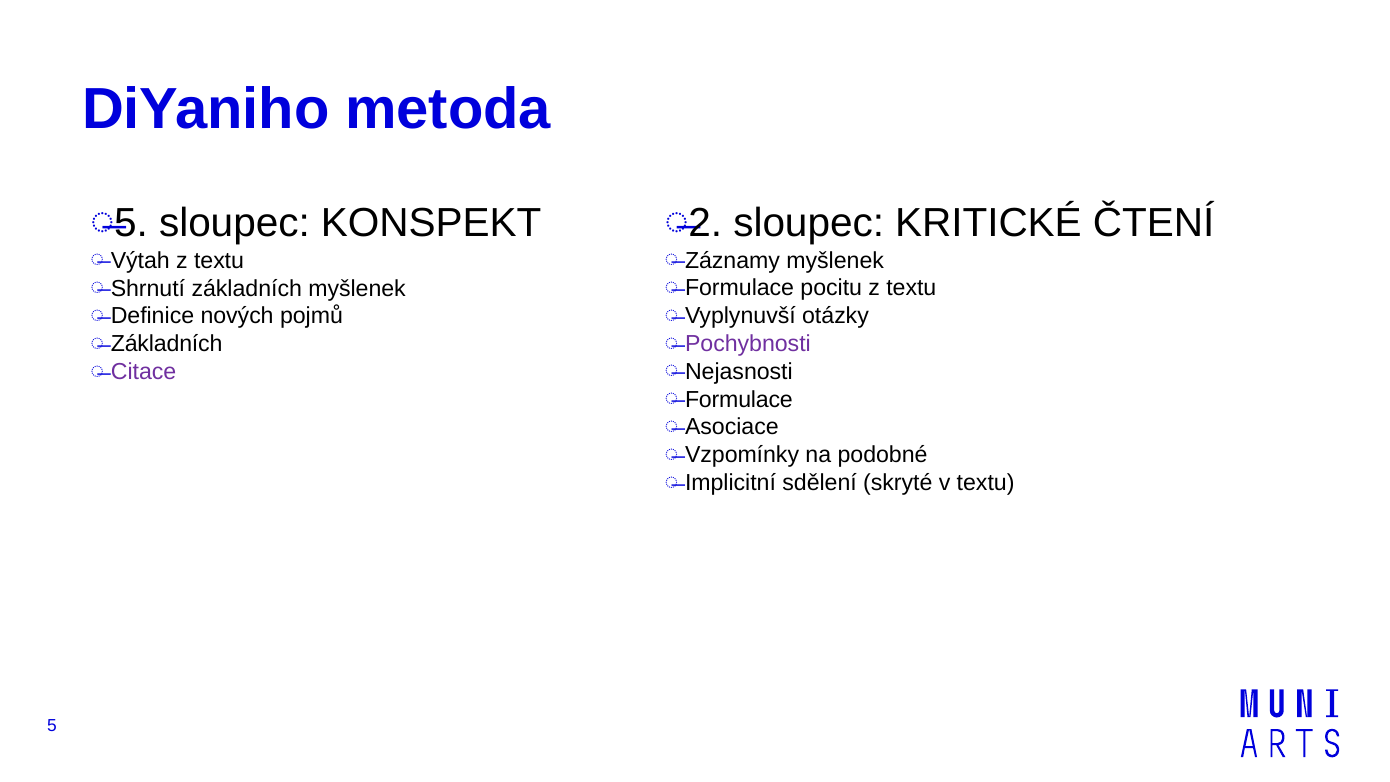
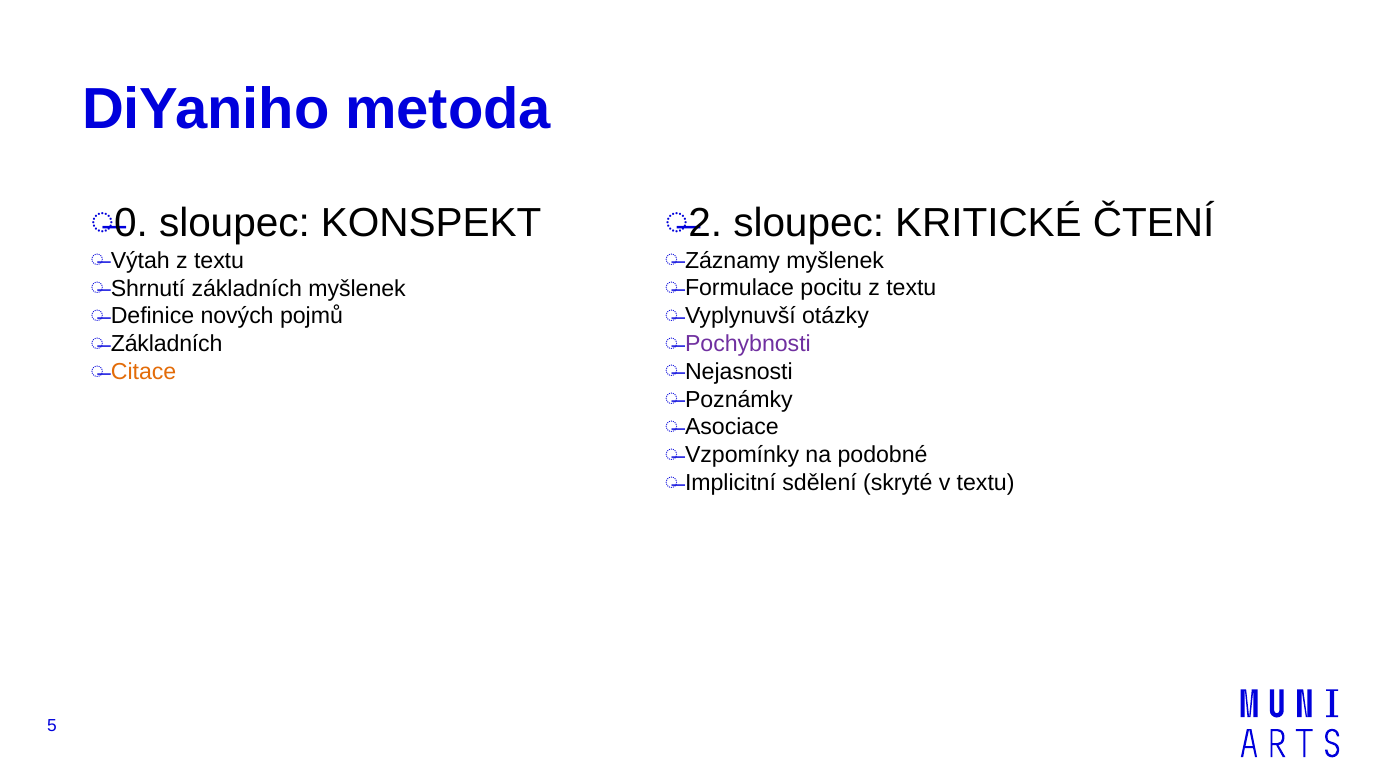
5: 5 -> 0 (131, 224)
Citace colour: purple -> orange (144, 372)
Formulace: Formulace -> Poznámky (739, 399)
